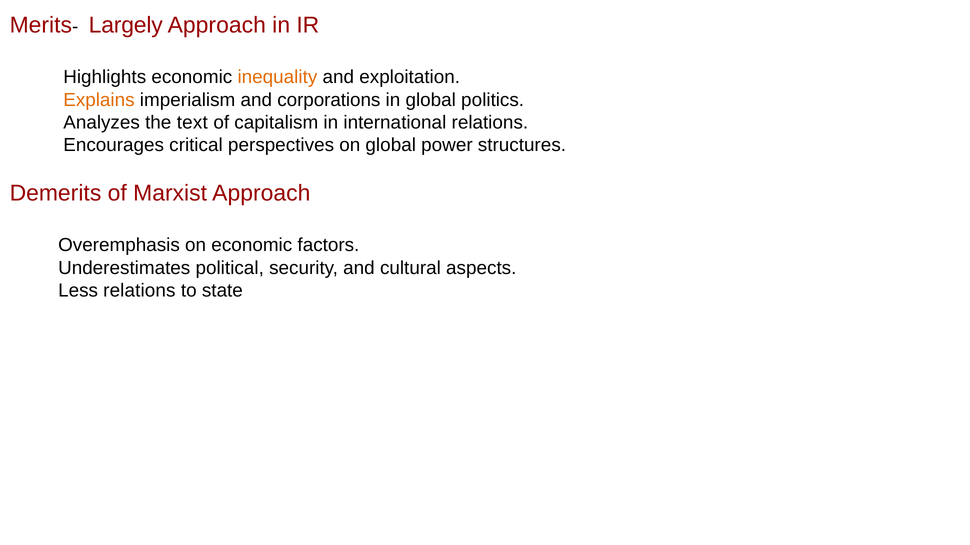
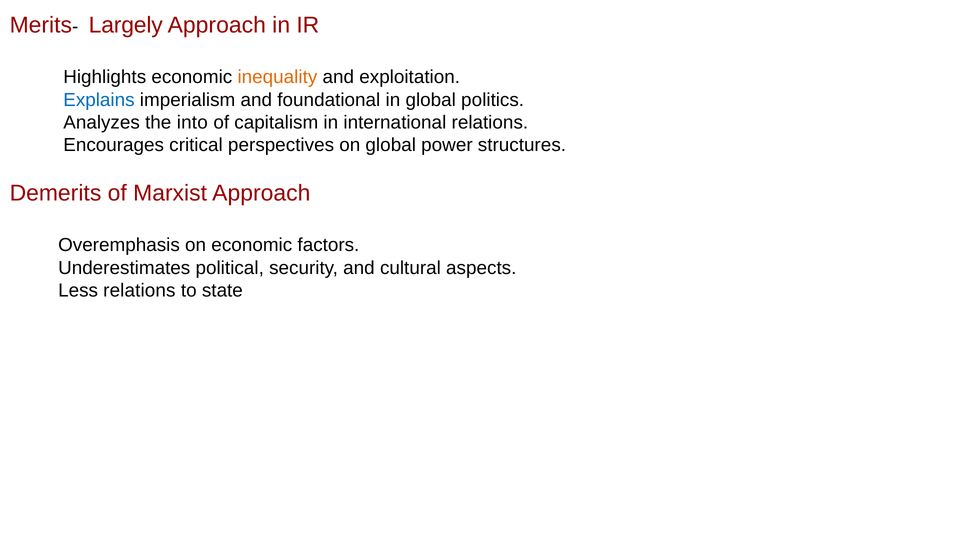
Explains colour: orange -> blue (99, 100)
corporations: corporations -> foundational (329, 100)
text: text -> into (192, 123)
